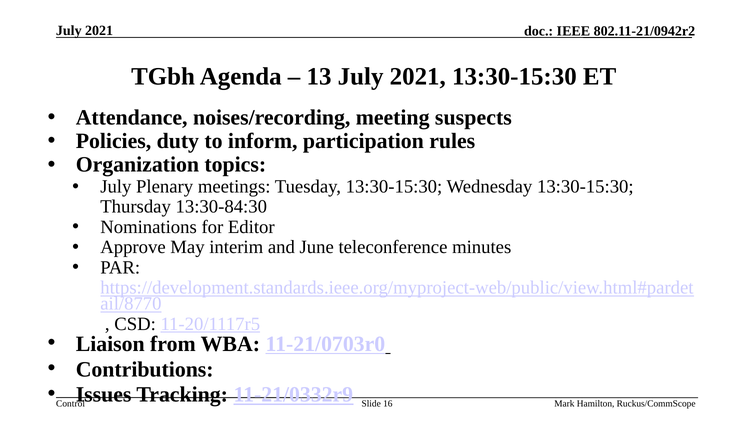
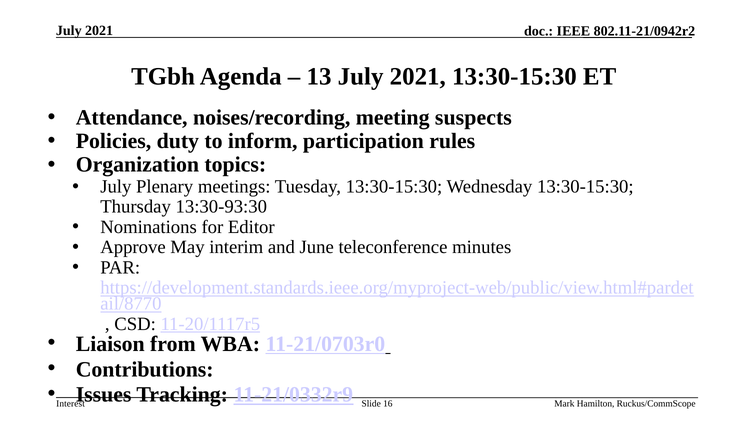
13:30-84:30: 13:30-84:30 -> 13:30-93:30 (221, 207)
Control: Control -> Interest (71, 404)
